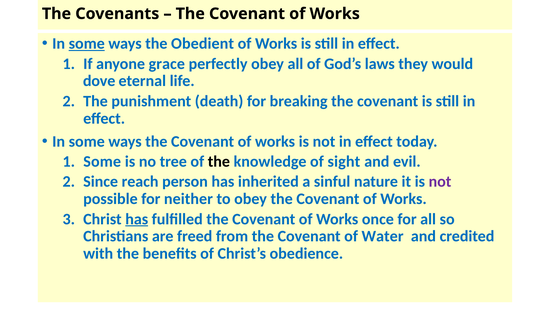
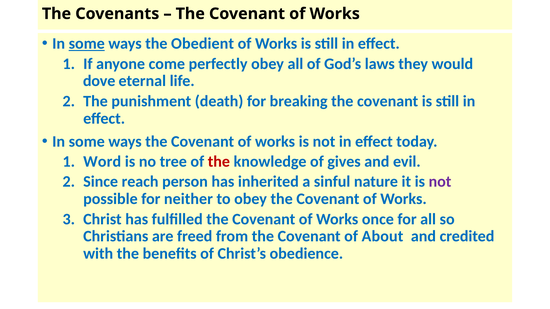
grace: grace -> come (167, 64)
Some: Some -> Word (102, 162)
the colour: black -> red (219, 162)
sight: sight -> gives (344, 162)
has underline: present -> none (137, 219)
Water: Water -> About (382, 237)
